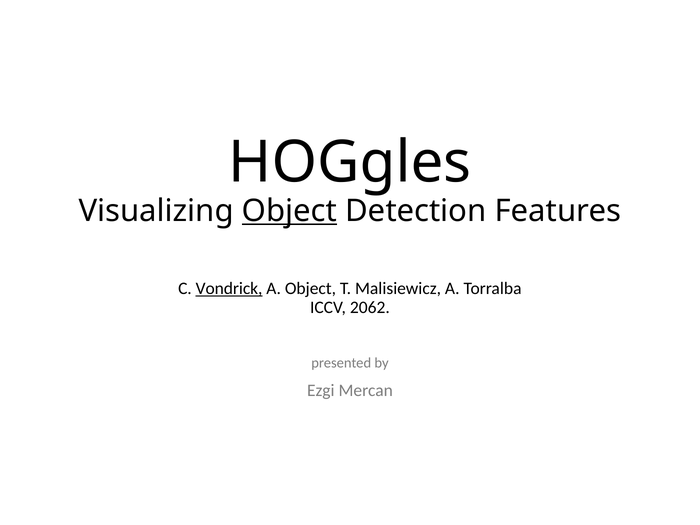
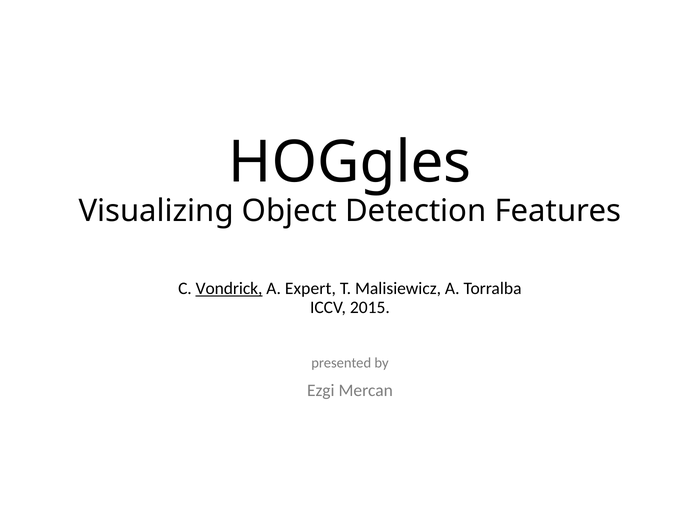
Object underline: present -> none (289, 211)
A Object: Object -> Expert (310, 289)
2062: 2062 -> 2015 (370, 308)
